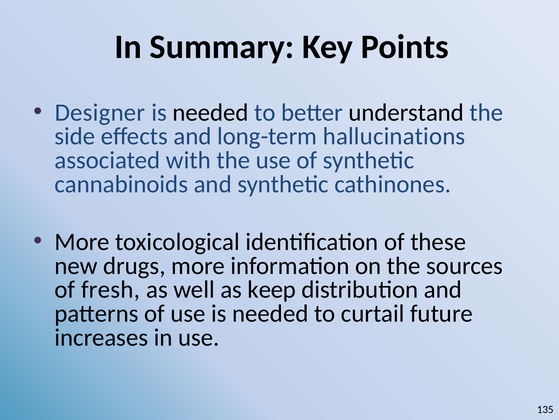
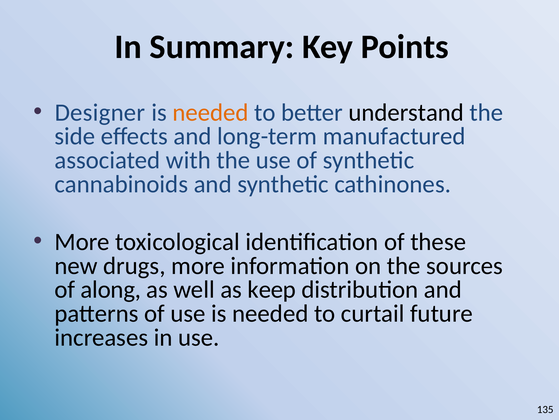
needed colour: black -> orange (211, 112)
hallucinations: hallucinations -> manufactured (394, 136)
fresh: fresh -> along (111, 289)
